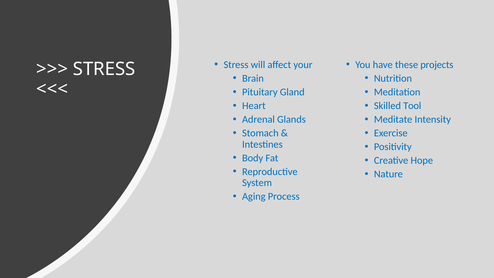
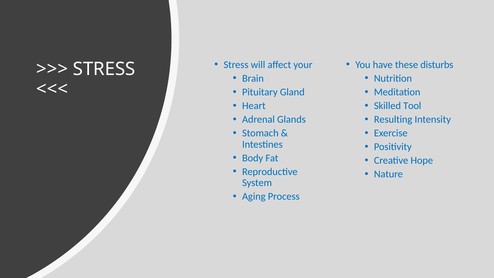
projects: projects -> disturbs (437, 65)
Meditate: Meditate -> Resulting (393, 119)
